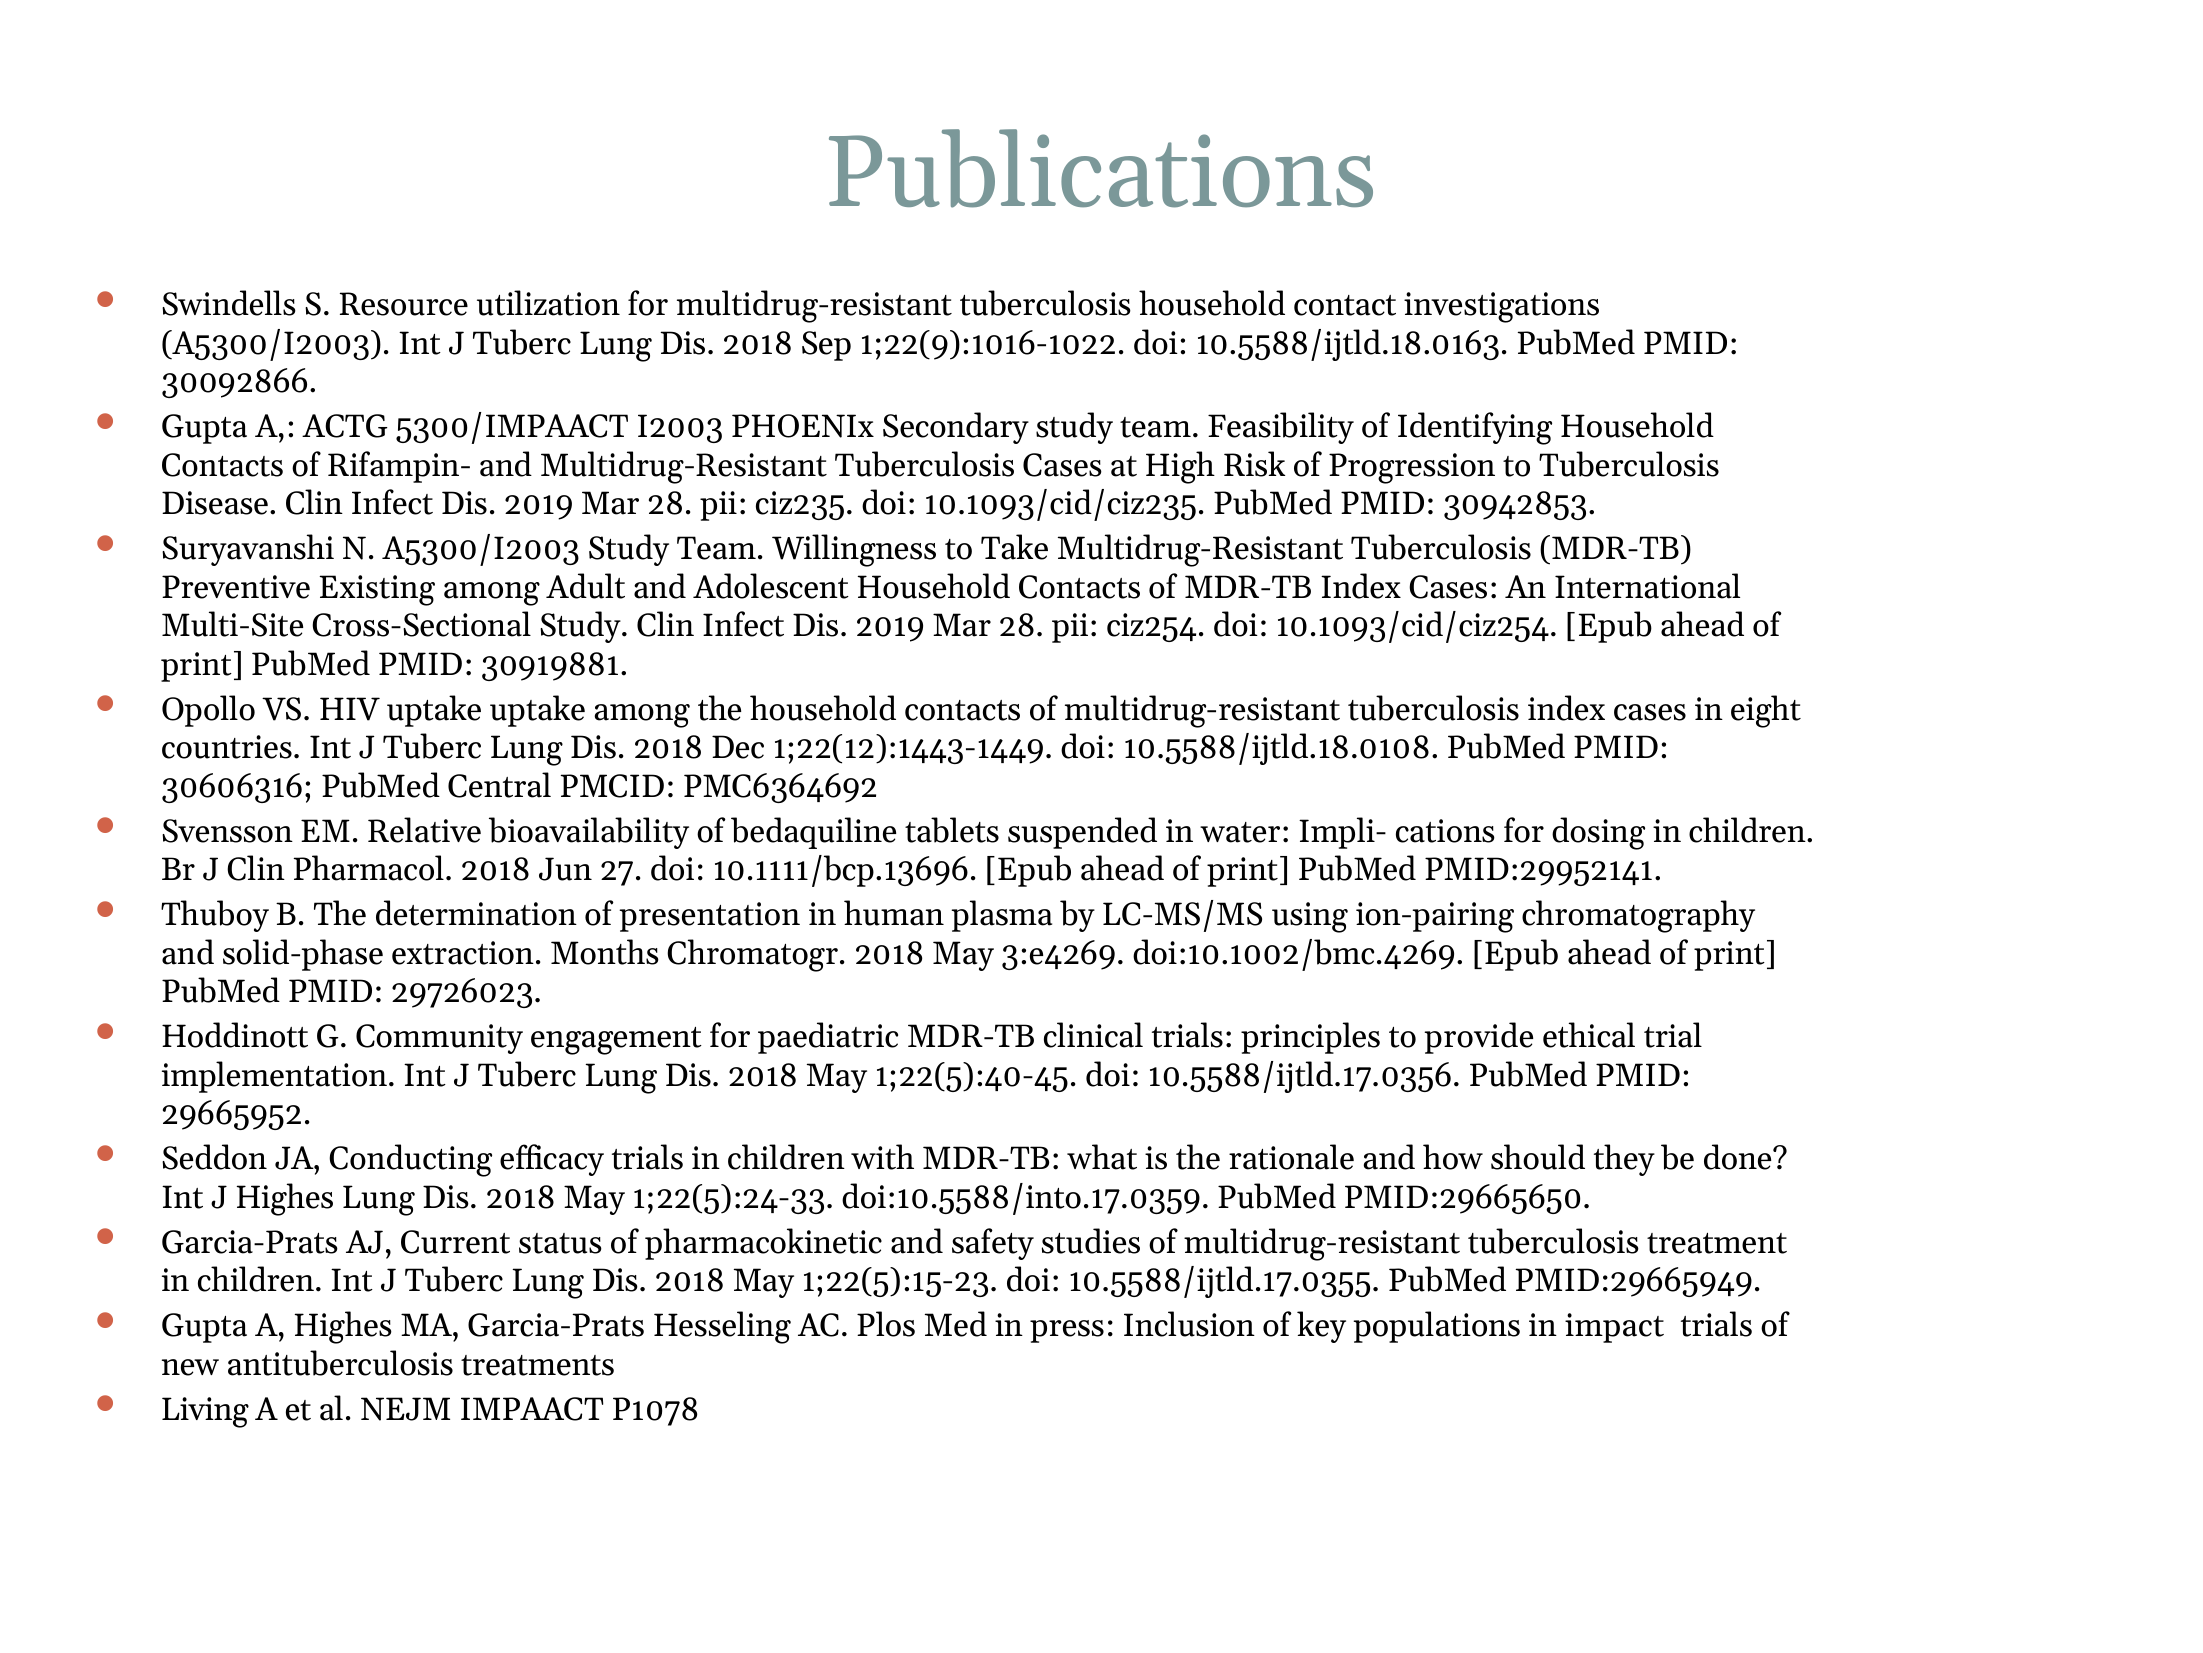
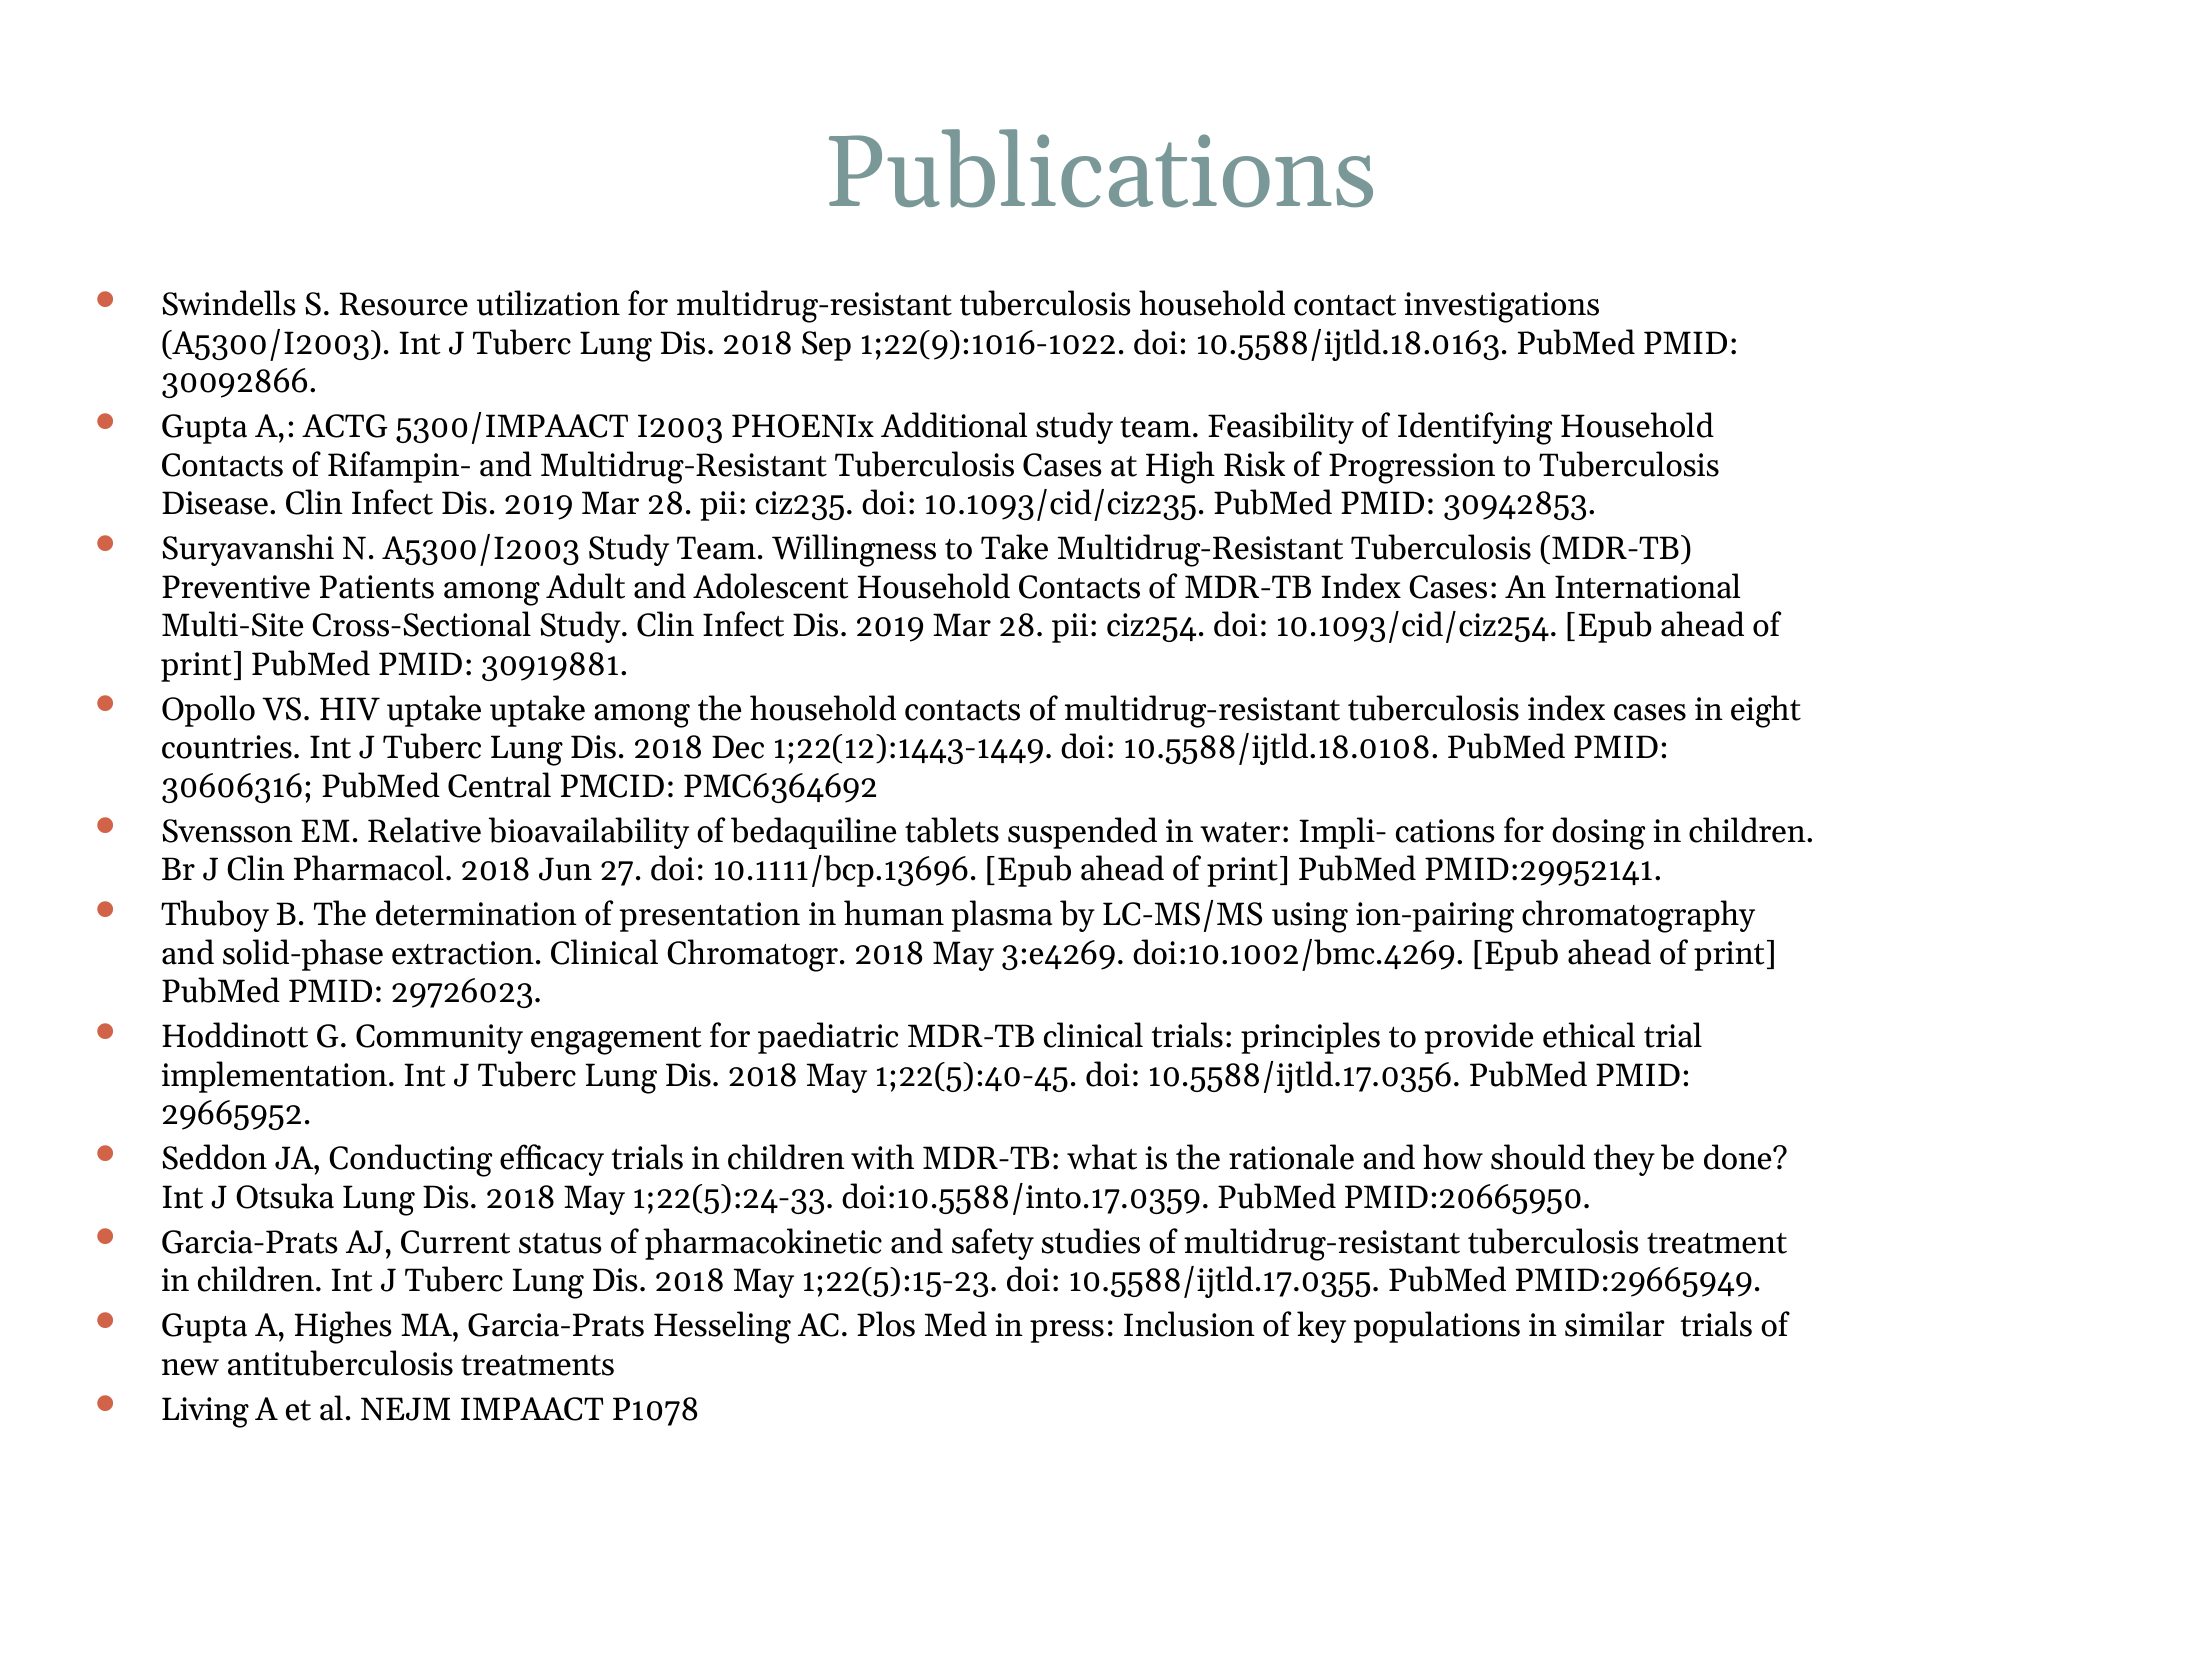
Secondary: Secondary -> Additional (955, 427)
Existing: Existing -> Patients (377, 588)
extraction Months: Months -> Clinical (605, 953)
J Highes: Highes -> Otsuka (285, 1197)
PMID:29665650: PMID:29665650 -> PMID:20665950 (1467, 1197)
impact: impact -> similar (1615, 1326)
